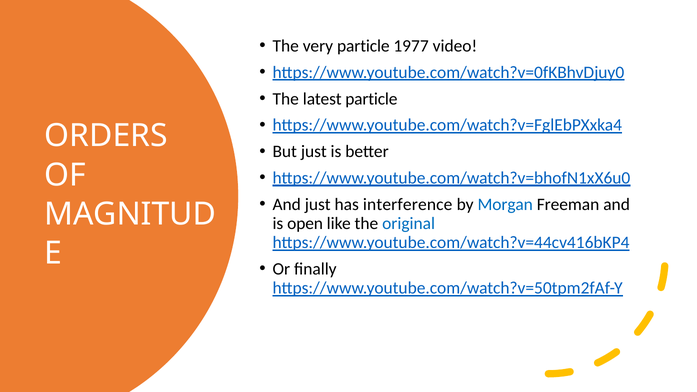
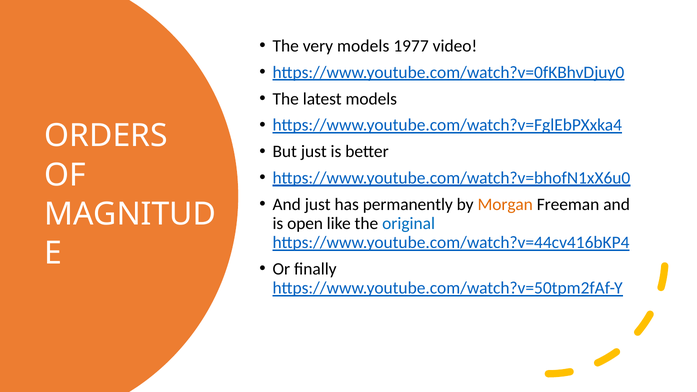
very particle: particle -> models (363, 46)
latest particle: particle -> models (371, 99)
interference: interference -> permanently (408, 204)
Morgan colour: blue -> orange (505, 204)
